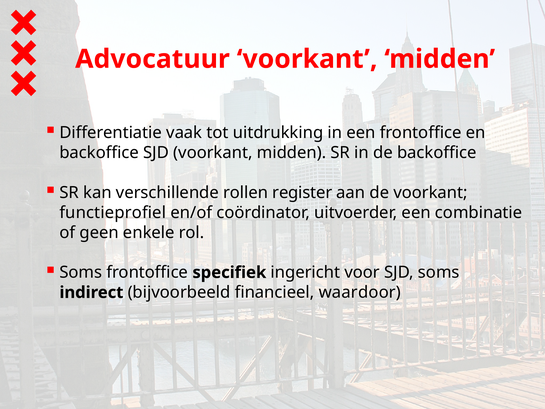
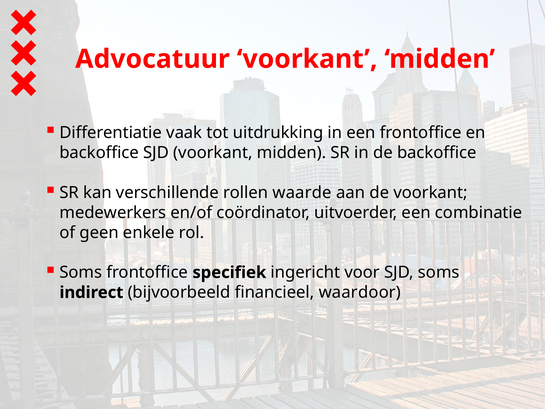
register: register -> waarde (302, 192)
functieprofiel: functieprofiel -> medewerkers (113, 212)
